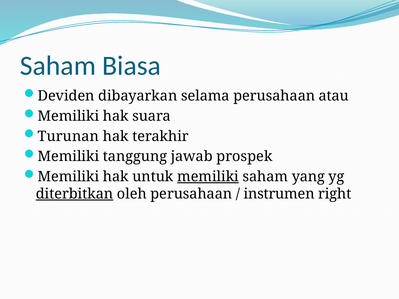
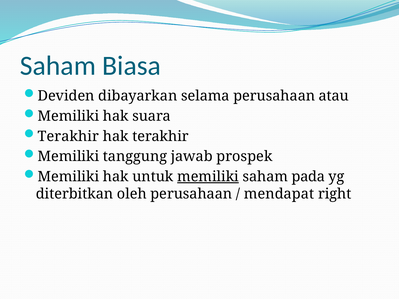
Turunan: Turunan -> Terakhir (68, 136)
yang: yang -> pada (308, 177)
diterbitkan underline: present -> none (75, 194)
instrumen: instrumen -> mendapat (279, 194)
